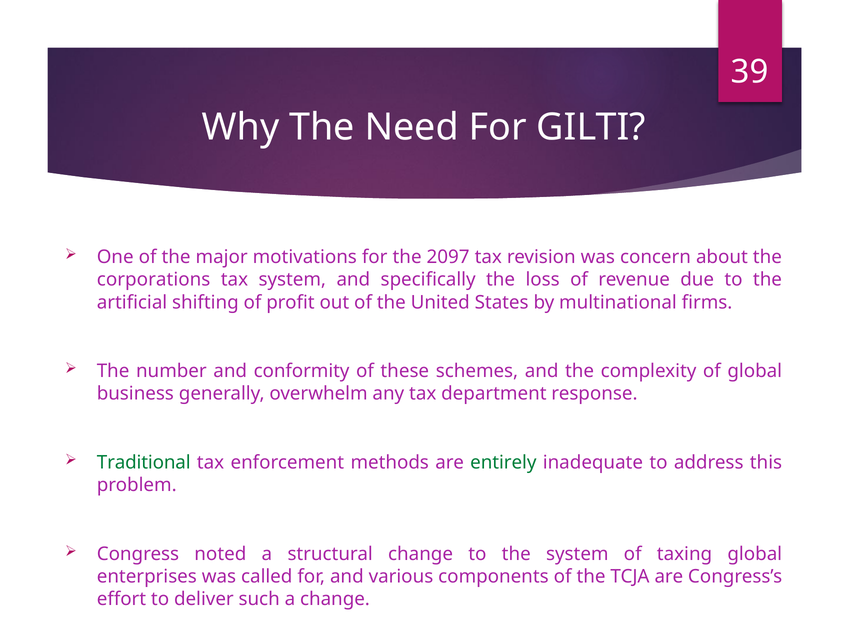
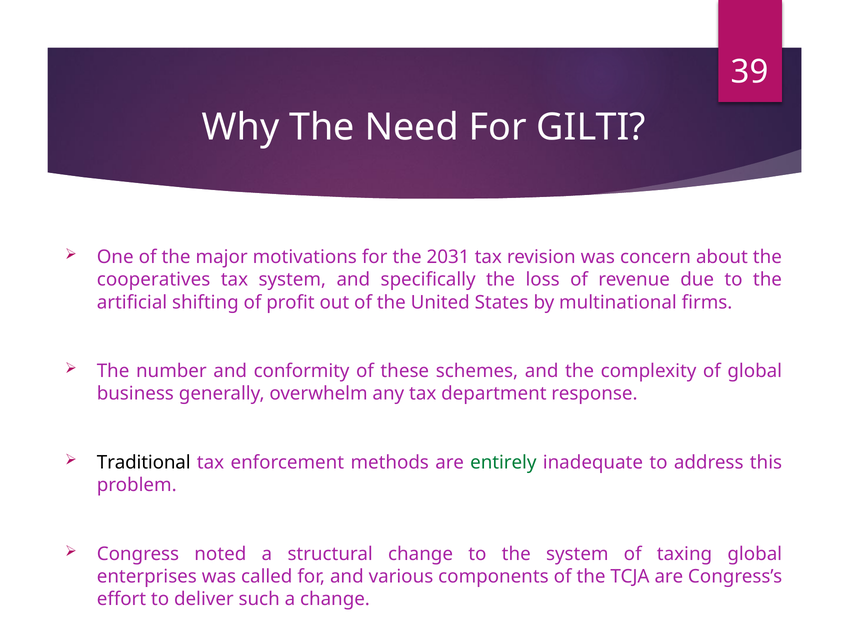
2097: 2097 -> 2031 (448, 257)
corporations: corporations -> cooperatives (154, 280)
Traditional colour: green -> black (144, 462)
